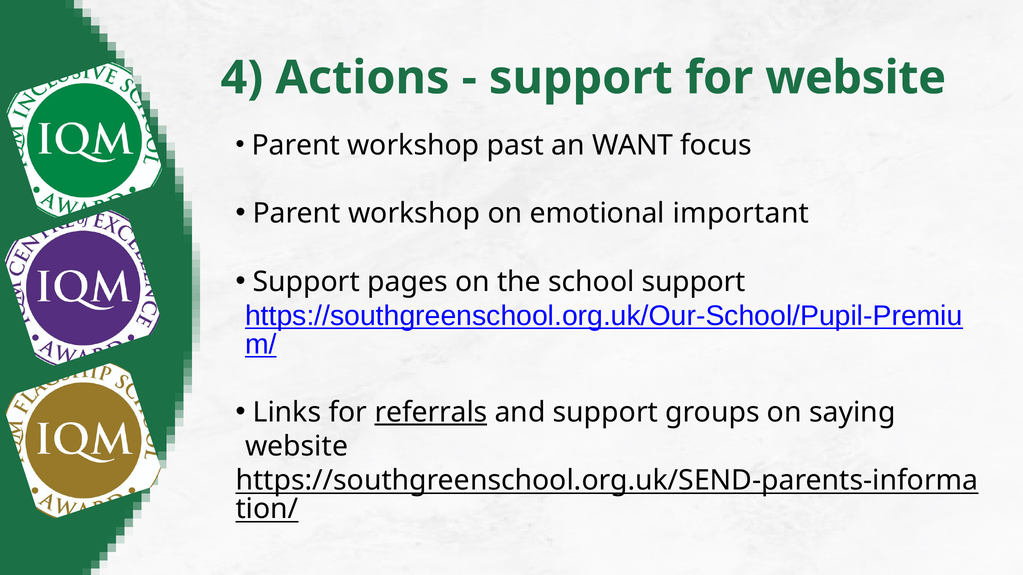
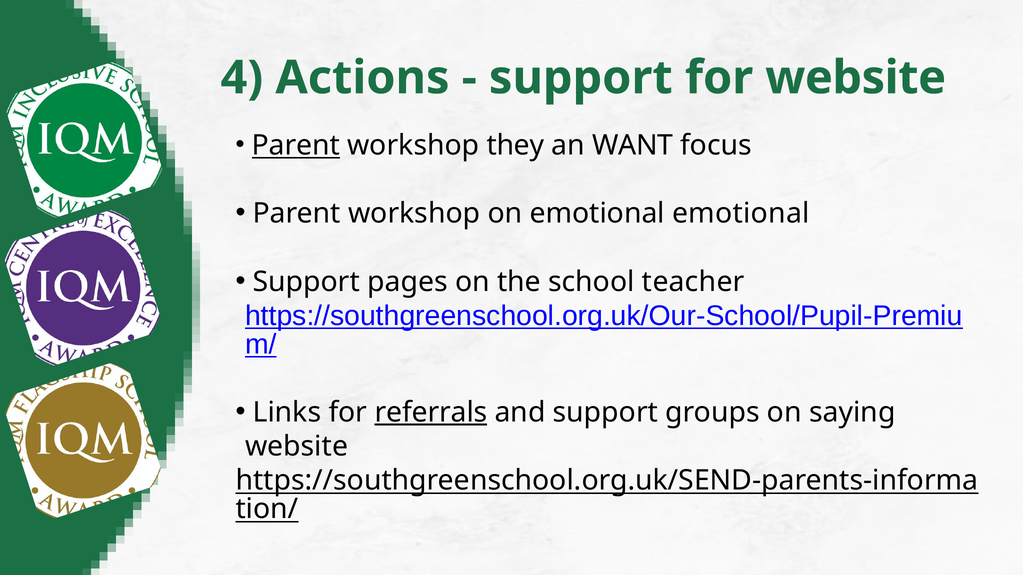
Parent underline: none -> present (296, 146)
past: past -> they (515, 146)
emotional important: important -> emotional (741, 214)
school support: support -> teacher (693, 282)
